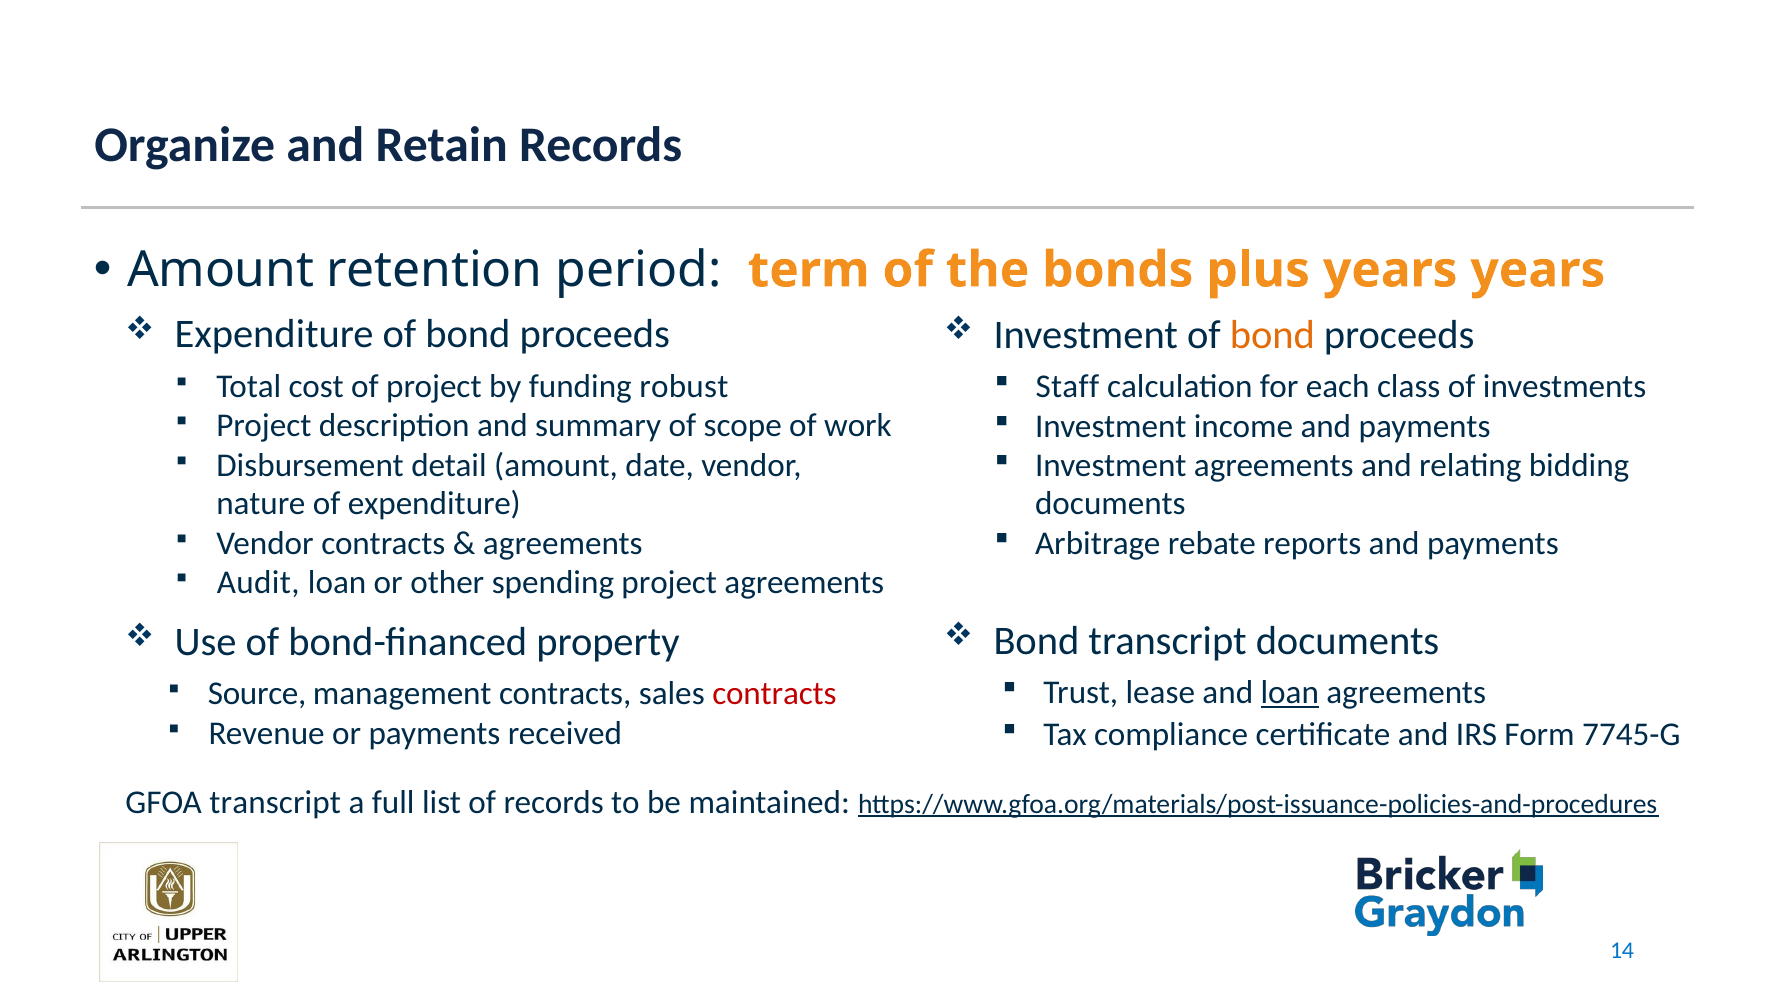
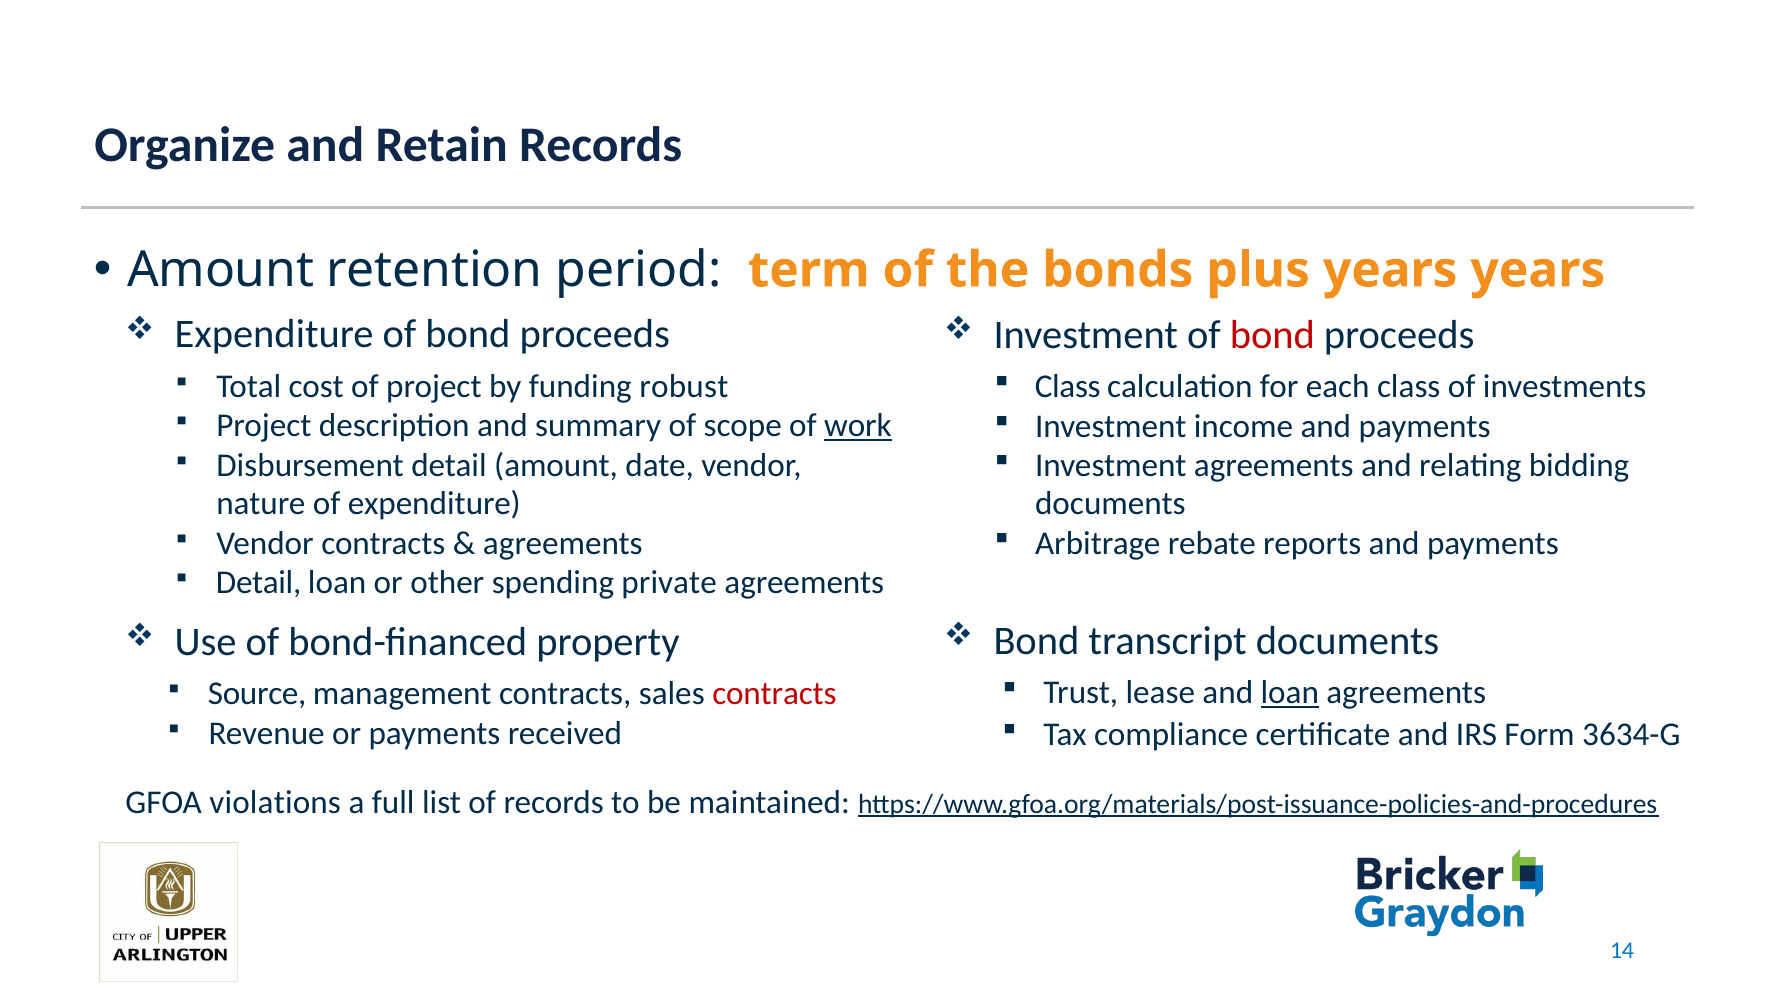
bond colour: orange -> red (1272, 335)
Staff: Staff -> Class (1068, 387)
work underline: none -> present (858, 426)
Audit: Audit -> Detail (259, 583)
spending project: project -> private (669, 583)
7745-G: 7745-G -> 3634-G (1631, 734)
GFOA transcript: transcript -> violations (275, 802)
